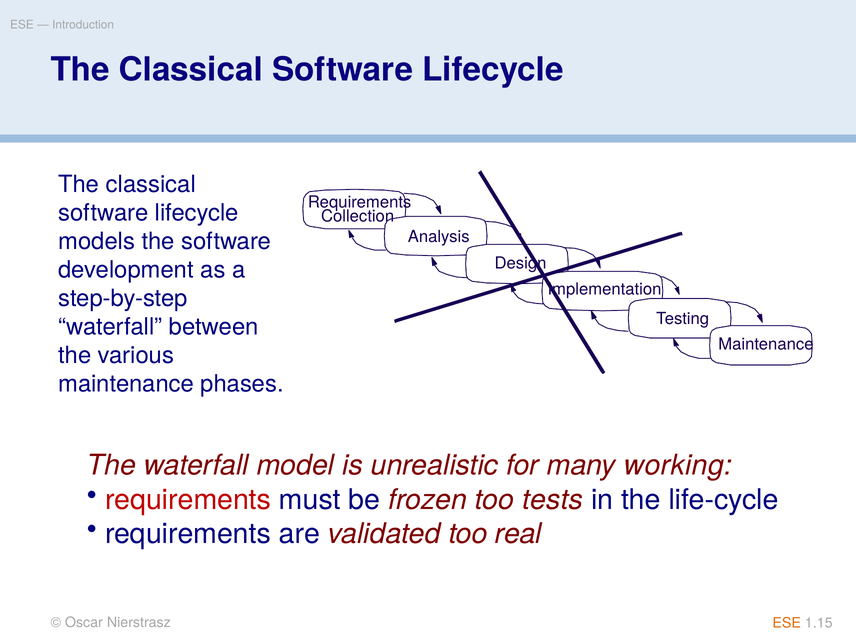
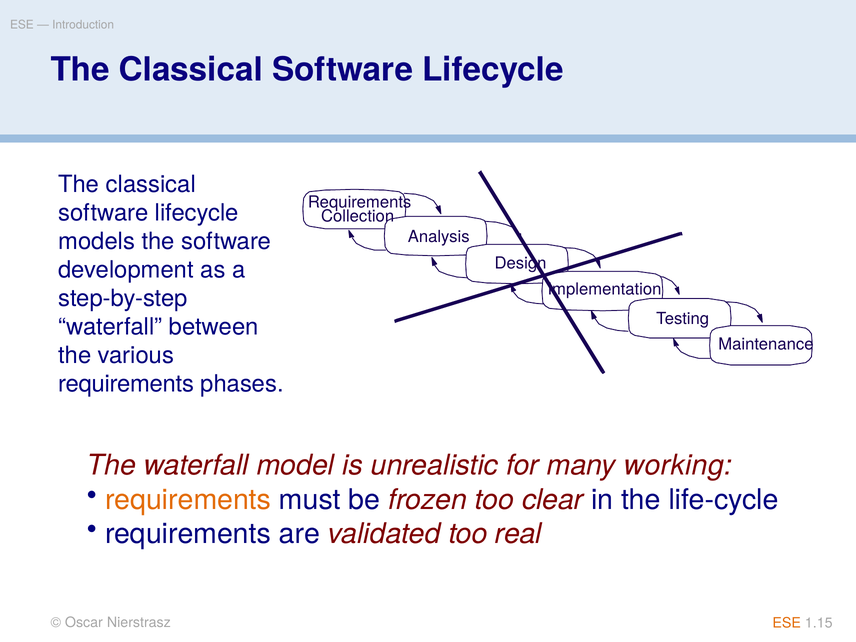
maintenance: maintenance -> requirements (126, 384)
requirements colour: red -> orange (188, 500)
tests: tests -> clear (553, 500)
